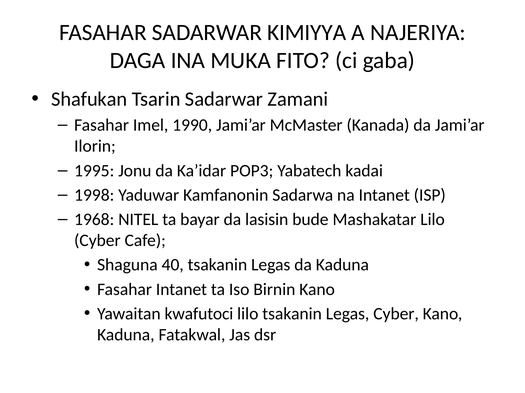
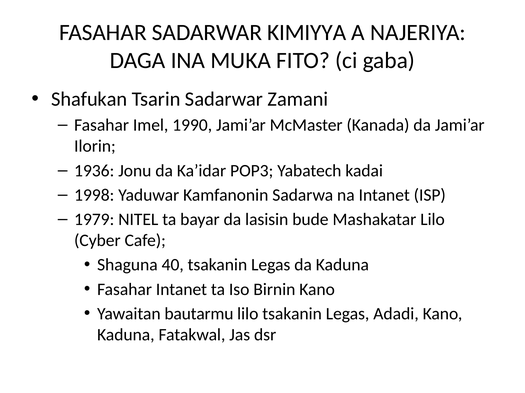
1995: 1995 -> 1936 (94, 171)
1968: 1968 -> 1979 (94, 220)
kwafutoci: kwafutoci -> bautarmu (199, 314)
Legas Cyber: Cyber -> Adadi (396, 314)
